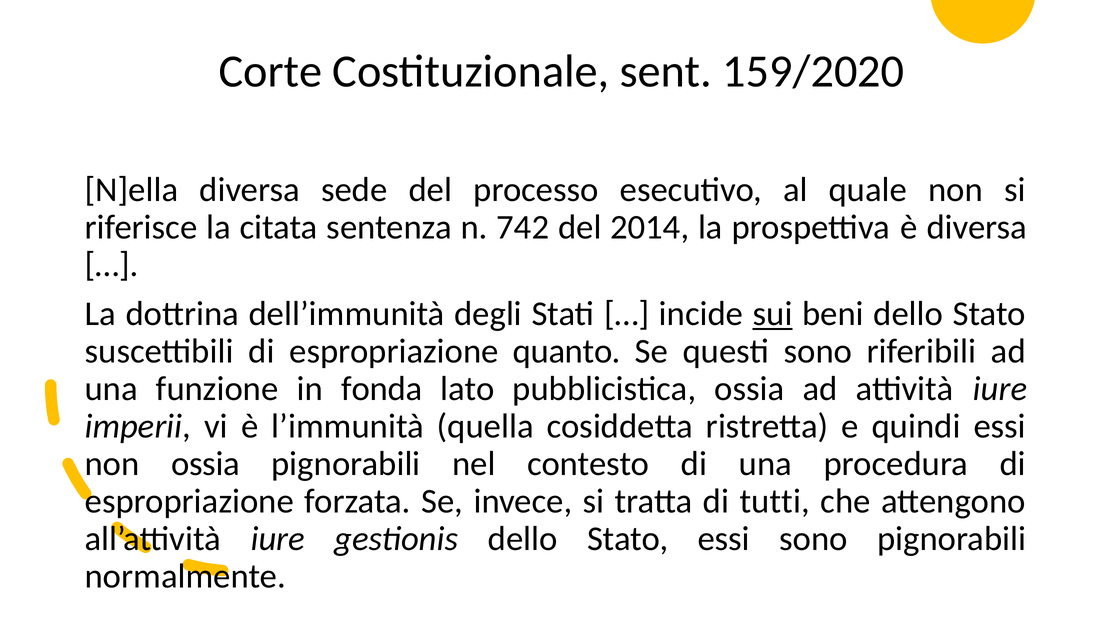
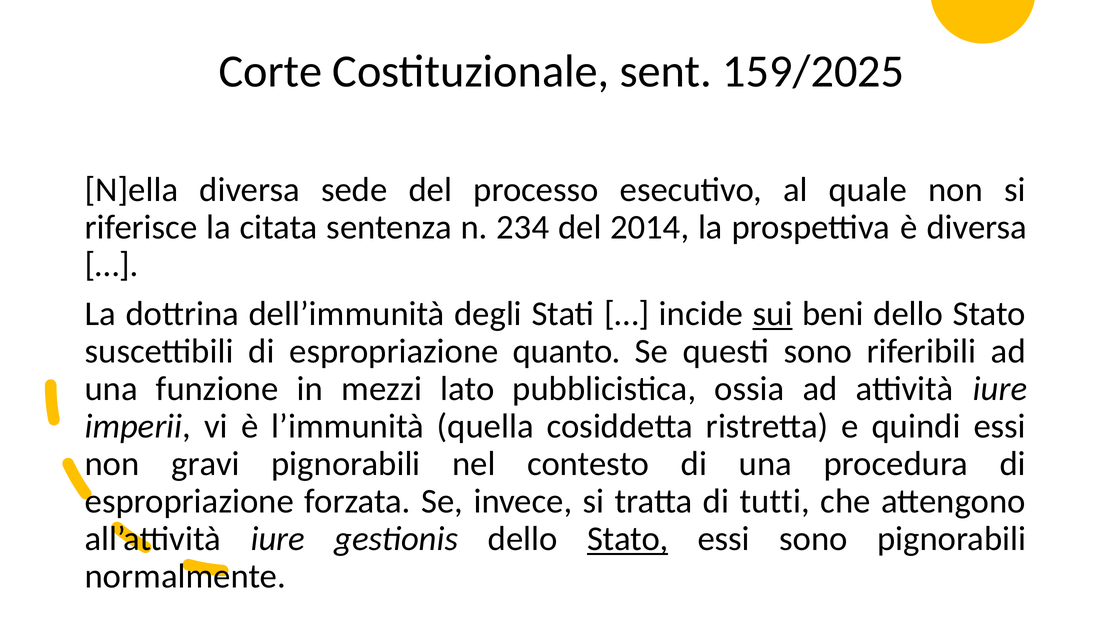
159/2020: 159/2020 -> 159/2025 (813, 71)
742: 742 -> 234 (523, 228)
fonda: fonda -> mezzi (382, 389)
non ossia: ossia -> gravi (205, 464)
Stato underline: none -> present (628, 539)
